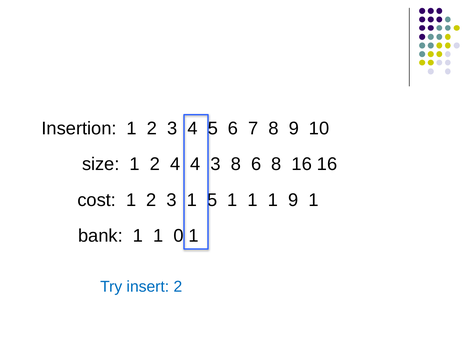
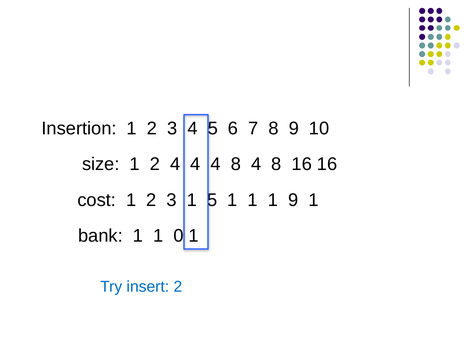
3: 3 -> 4 (216, 164)
8 6: 6 -> 4 (256, 164)
